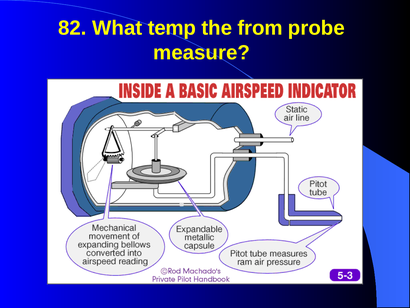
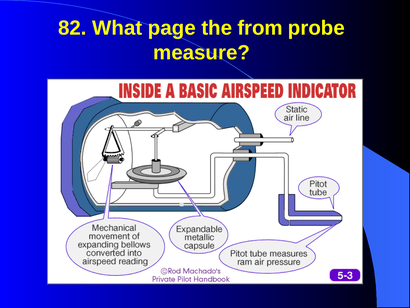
temp: temp -> page (172, 28)
